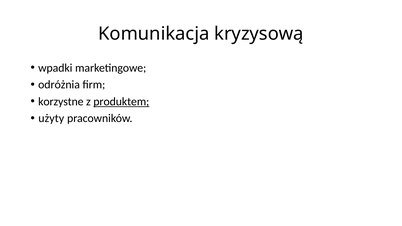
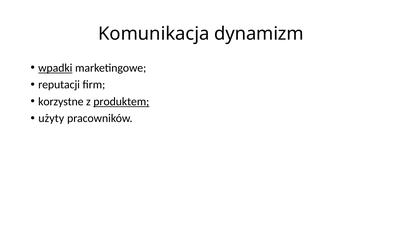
kryzysową: kryzysową -> dynamizm (259, 34)
wpadki underline: none -> present (55, 68)
odróżnia: odróżnia -> reputacji (59, 85)
